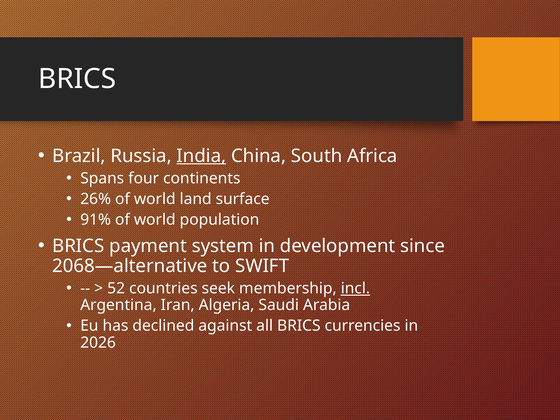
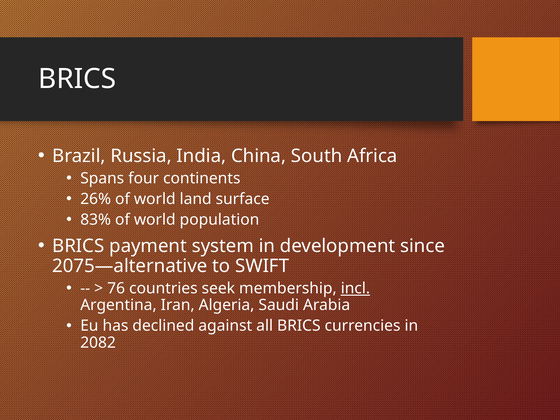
India underline: present -> none (201, 156)
91%: 91% -> 83% (96, 220)
2068—alternative: 2068—alternative -> 2075—alternative (130, 266)
52: 52 -> 76 (116, 288)
2026: 2026 -> 2082 (98, 343)
